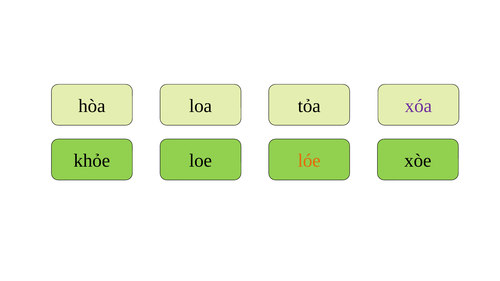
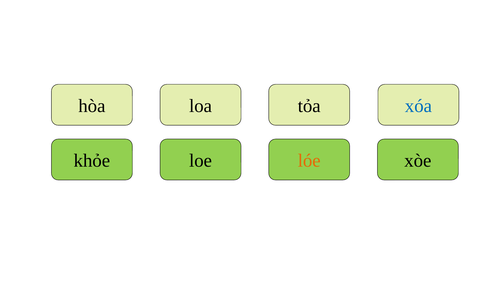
xóa colour: purple -> blue (418, 106)
